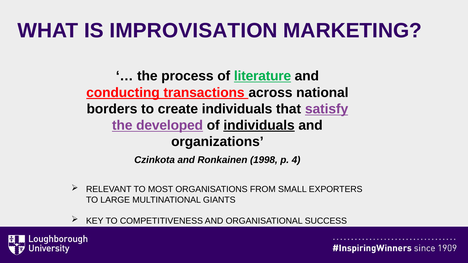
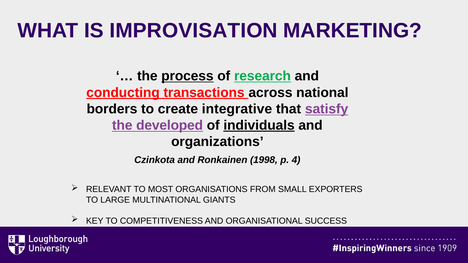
process underline: none -> present (187, 76)
literature: literature -> research (262, 76)
create individuals: individuals -> integrative (237, 109)
